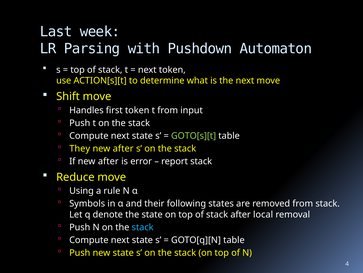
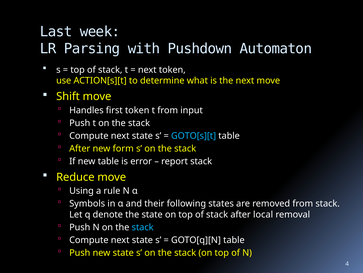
GOTO[s][t colour: light green -> light blue (194, 135)
They: They -> After (80, 148)
after: after -> form (123, 148)
If new after: after -> table (108, 161)
